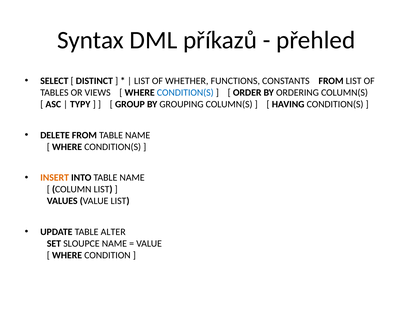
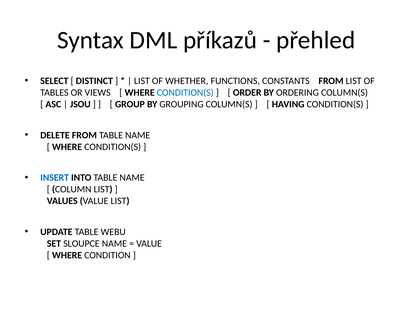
TYPY: TYPY -> JSOU (80, 104)
INSERT colour: orange -> blue (55, 178)
ALTER: ALTER -> WEBU (113, 232)
